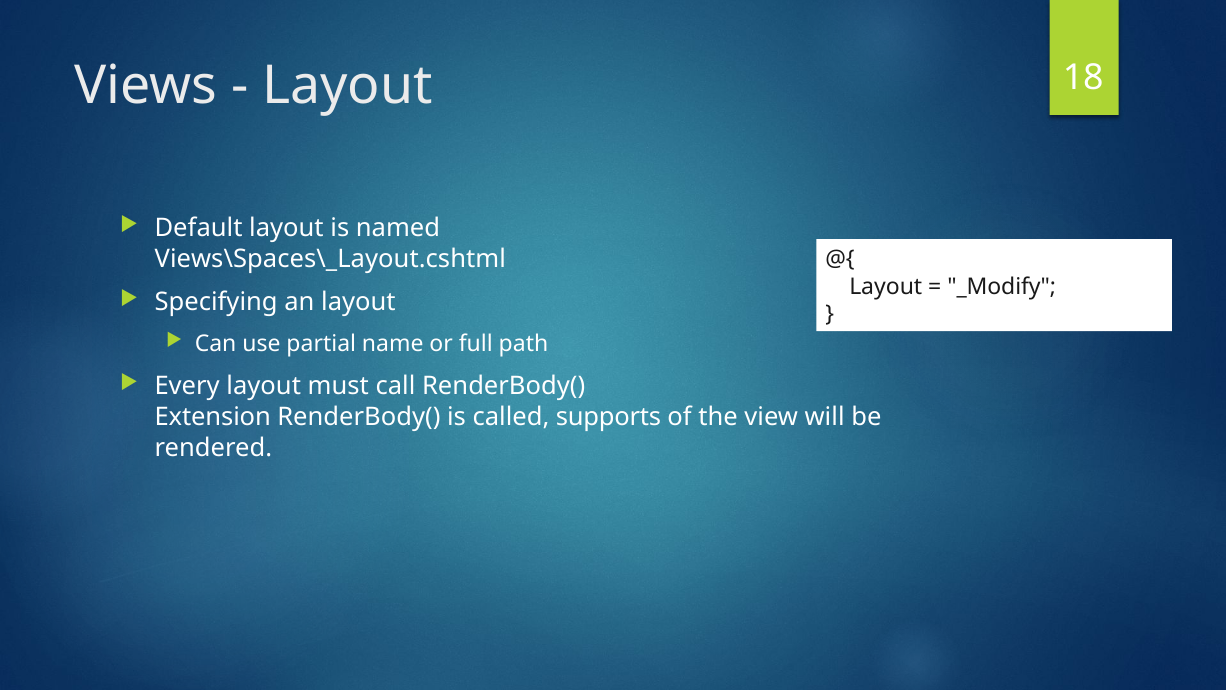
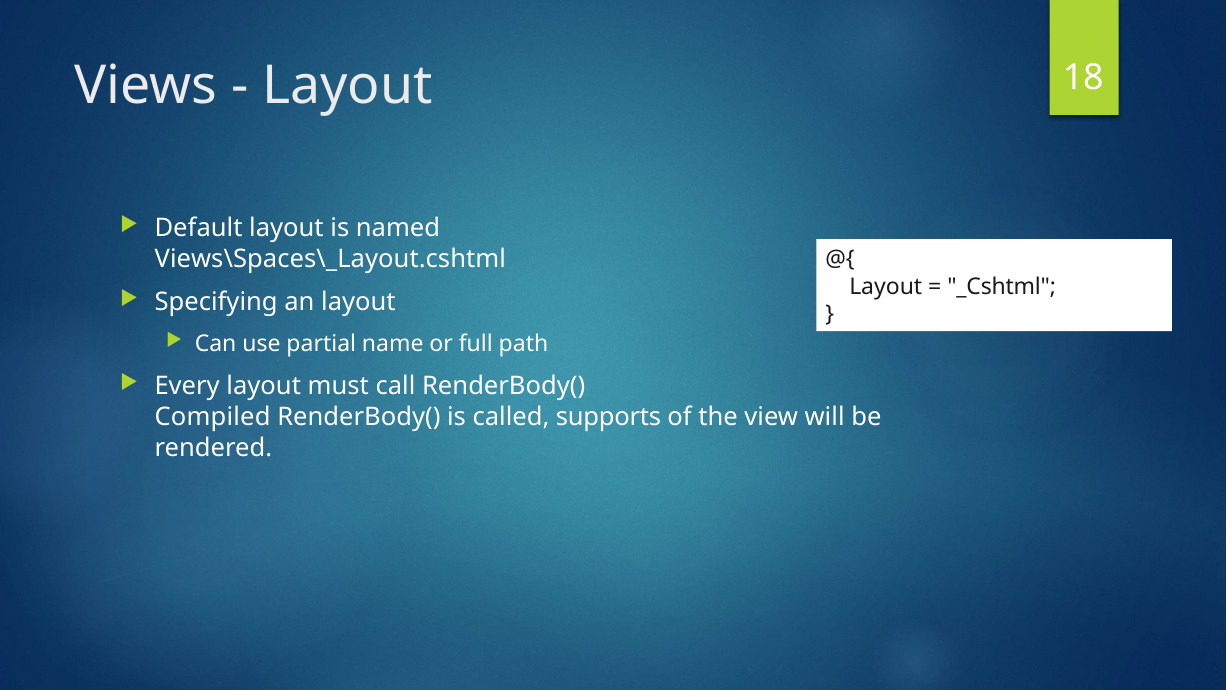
_Modify: _Modify -> _Cshtml (1002, 287)
Extension: Extension -> Compiled (213, 417)
